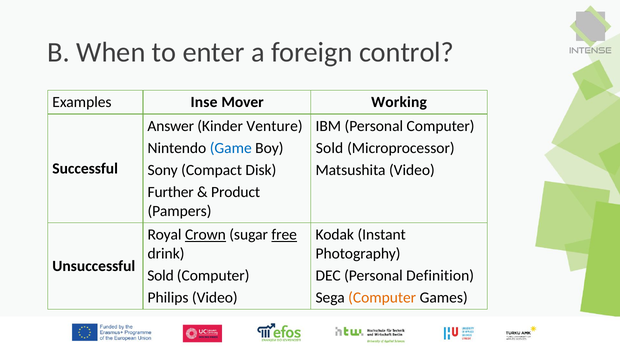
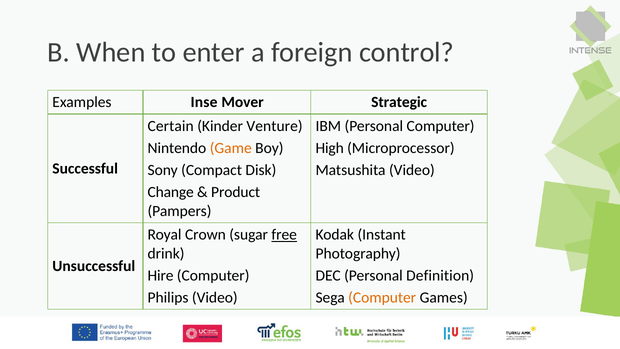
Working: Working -> Strategic (399, 102)
Answer: Answer -> Certain (171, 126)
Game colour: blue -> orange (231, 148)
Sold: Sold -> High (330, 148)
Further: Further -> Change (171, 192)
Crown underline: present -> none (205, 235)
Sold: Sold -> Hire (161, 275)
